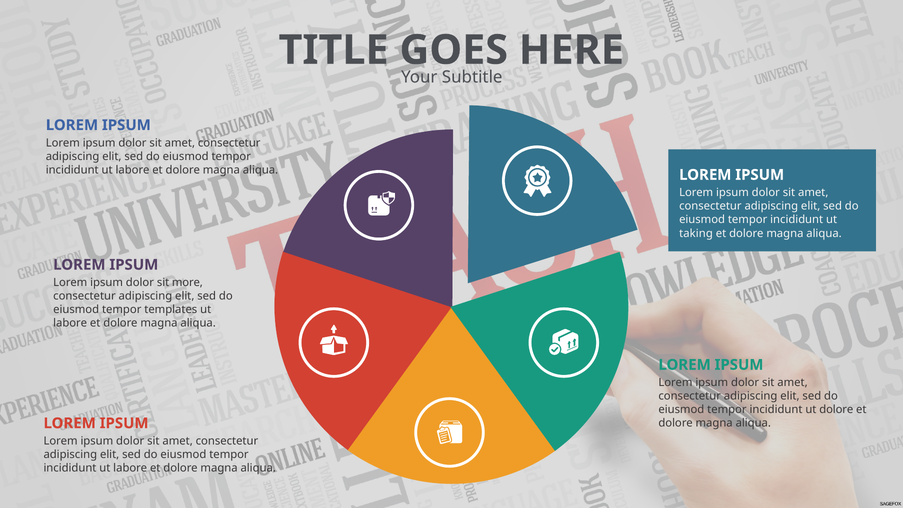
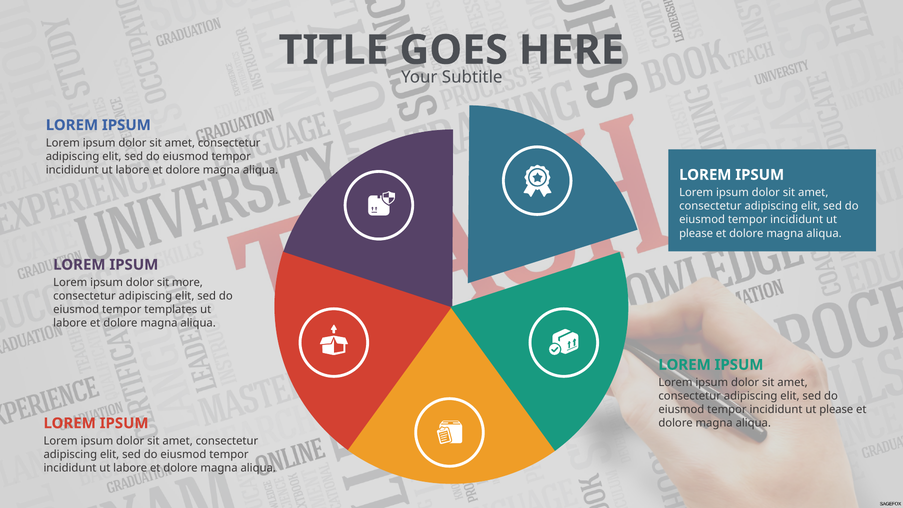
taking: taking -> please (696, 233)
dolore: dolore -> please (836, 410)
